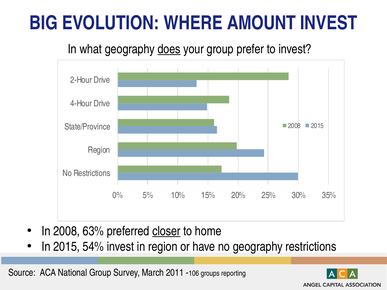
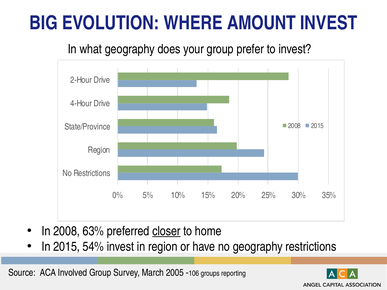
does underline: present -> none (169, 49)
National: National -> Involved (73, 273)
2011: 2011 -> 2005 (175, 273)
